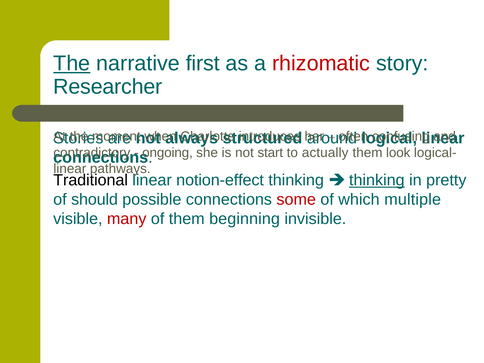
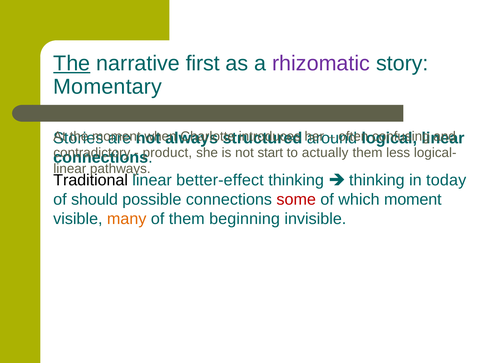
rhizomatic colour: red -> purple (321, 63)
Researcher: Researcher -> Momentary (108, 87)
ongoing: ongoing -> product (167, 153)
look: look -> less (398, 153)
notion-effect: notion-effect -> better-effect (220, 180)
thinking underline: present -> none (377, 180)
pretty: pretty -> today (446, 180)
which multiple: multiple -> moment (413, 200)
many colour: red -> orange (127, 219)
